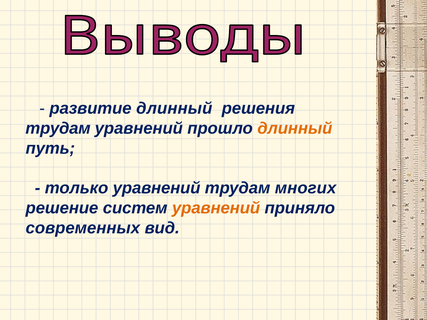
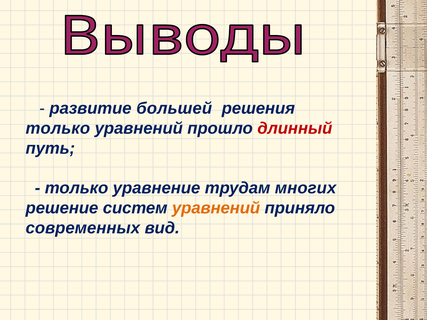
развитие длинный: длинный -> большей (174, 109)
трудам: трудам -> только (58, 129)
длинный colour: orange -> red (295, 129)
только уравнений: уравнений -> уравнение (157, 188)
